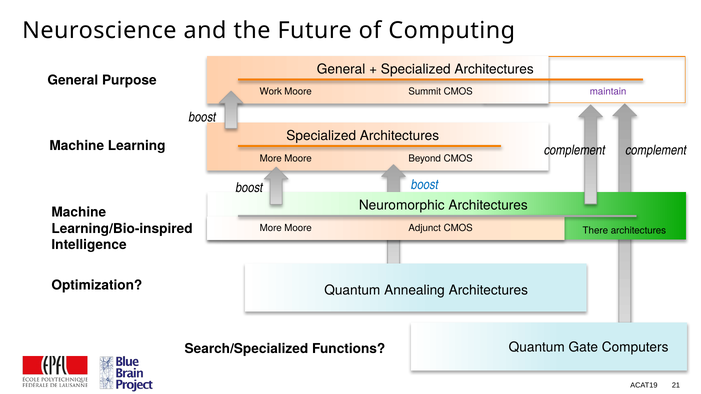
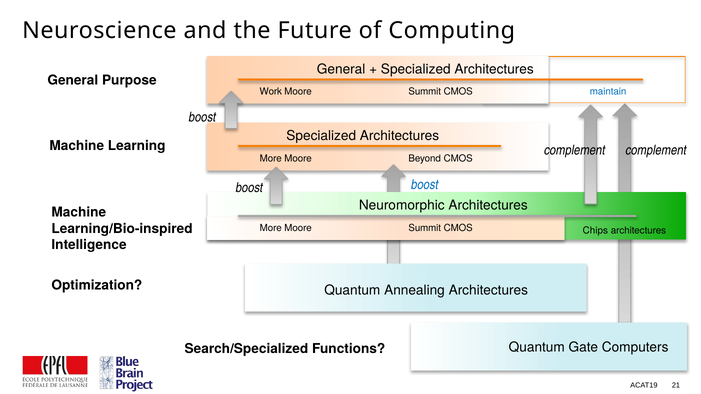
maintain colour: purple -> blue (608, 92)
More Moore Adjunct: Adjunct -> Summit (425, 228)
There: There -> Chips (595, 231)
